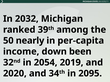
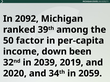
2032: 2032 -> 2092 (27, 19)
nearly: nearly -> factor (30, 41)
2054: 2054 -> 2039 (46, 63)
2095: 2095 -> 2059 (90, 74)
